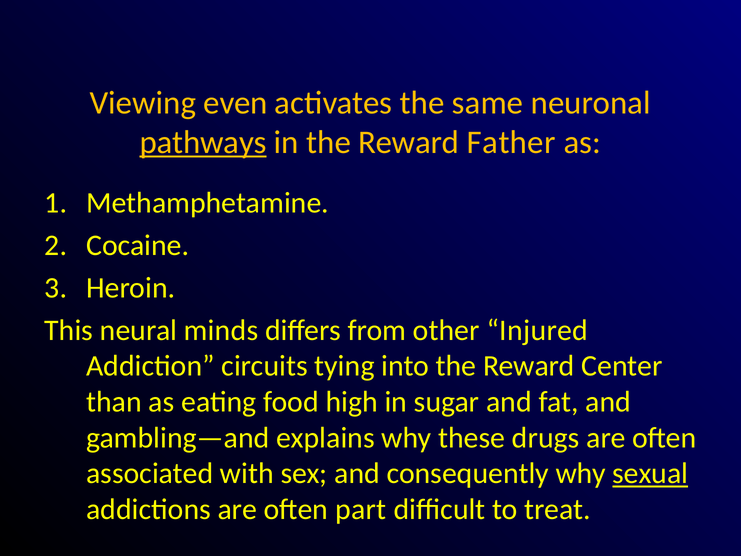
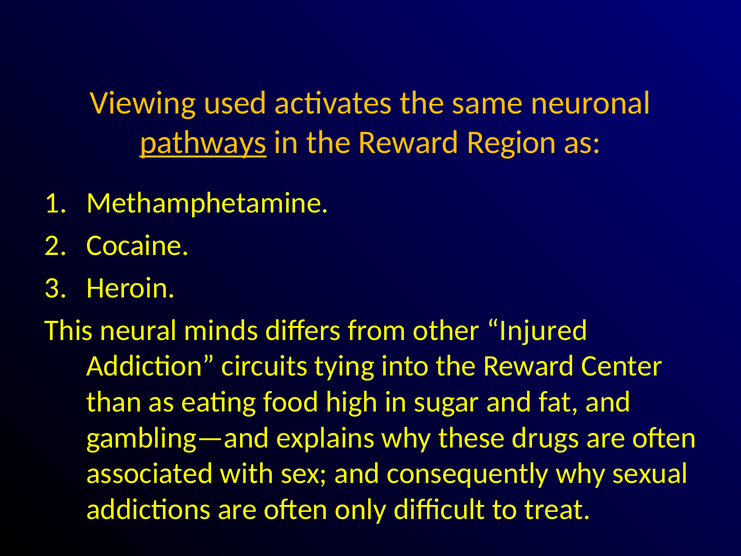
even: even -> used (235, 103)
Father: Father -> Region (512, 142)
sexual underline: present -> none (650, 473)
part: part -> only (361, 509)
